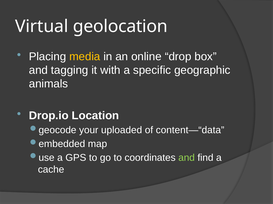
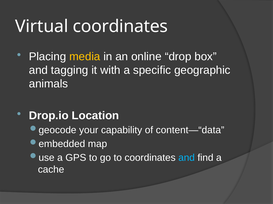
Virtual geolocation: geolocation -> coordinates (120, 26)
uploaded: uploaded -> capability (122, 131)
and colour: light green -> light blue (187, 158)
